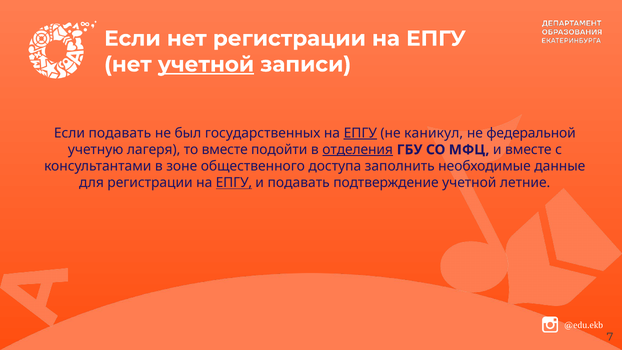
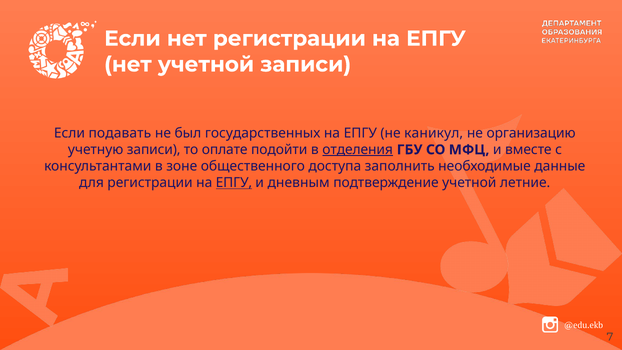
учетной underline: present -> none (206, 64)
ЕПГУ underline: present -> none (360, 133)
федеральной: федеральной -> организацию (531, 133)
учетную лагеря: лагеря -> записи (154, 150)
то вместе: вместе -> оплате (225, 150)
и подавать: подавать -> дневным (299, 183)
